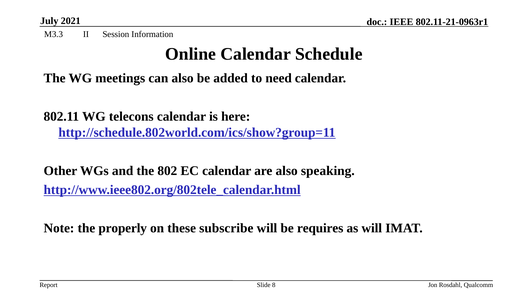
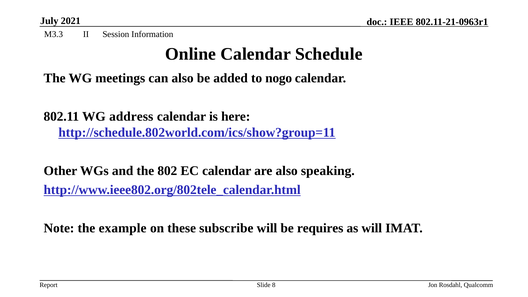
need: need -> nogo (279, 78)
telecons: telecons -> address (131, 117)
properly: properly -> example (123, 228)
